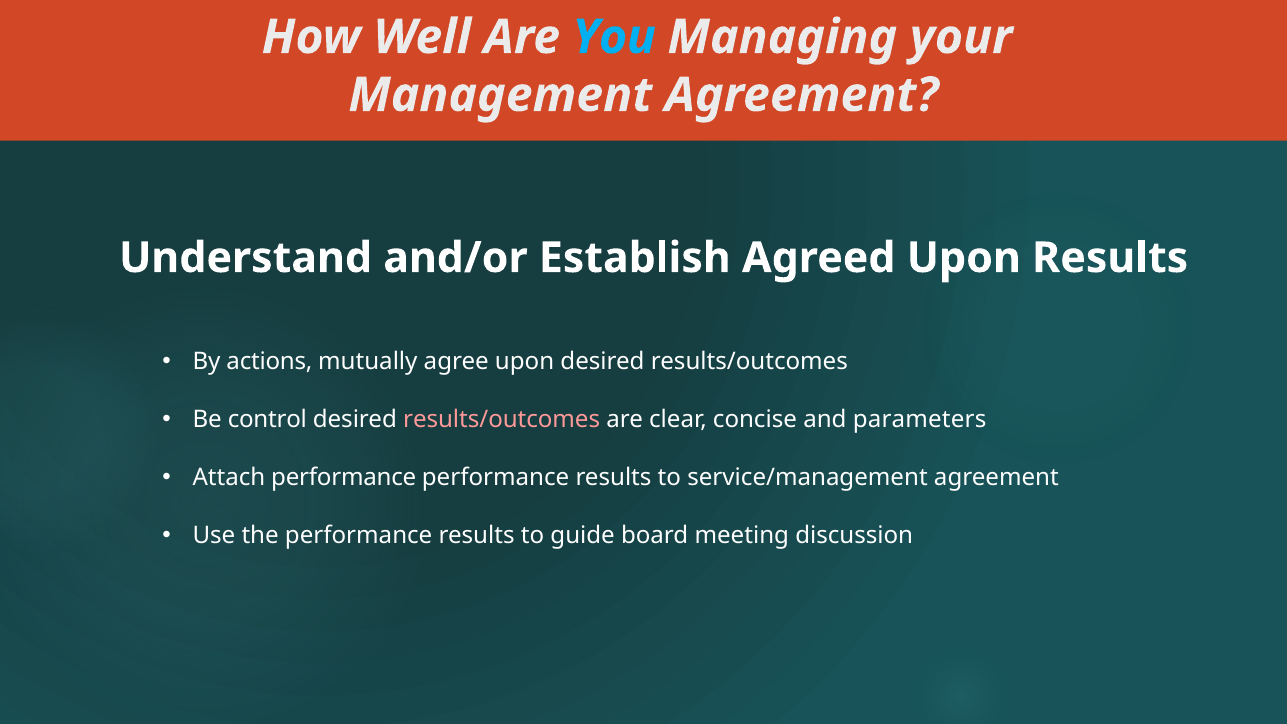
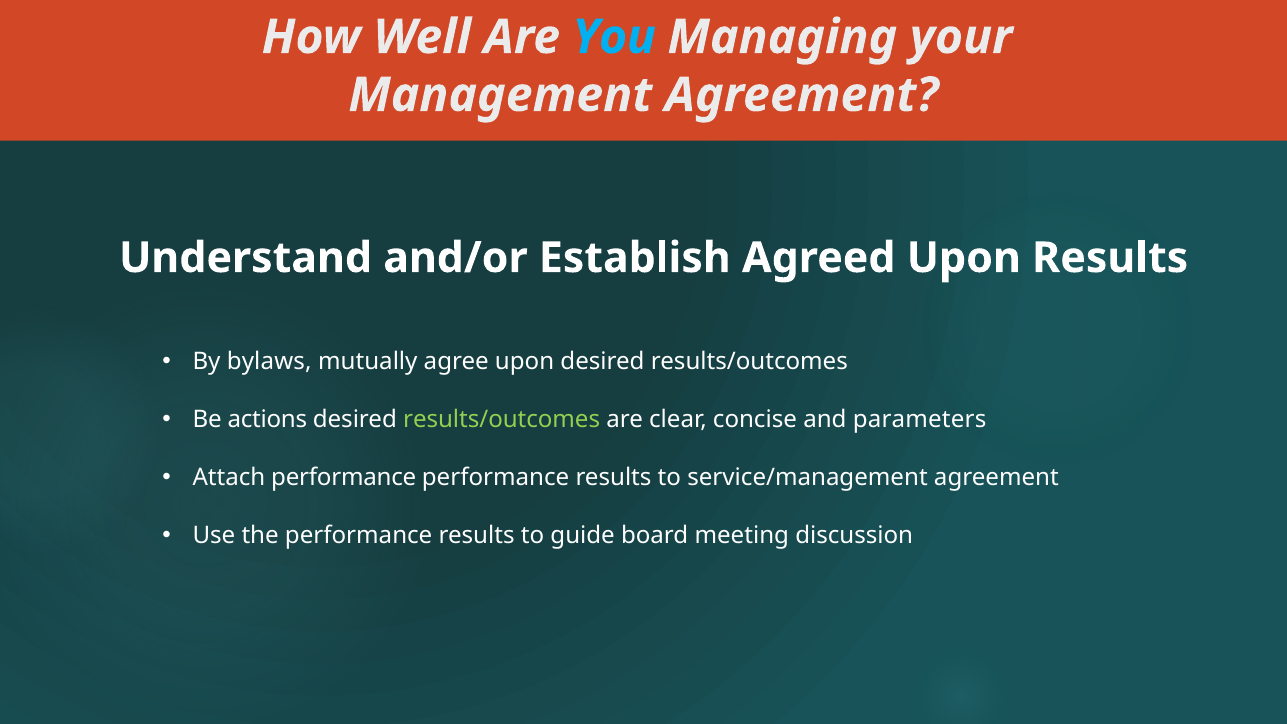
actions: actions -> bylaws (269, 362)
control: control -> actions (267, 420)
results/outcomes colour: pink -> light green (502, 420)
